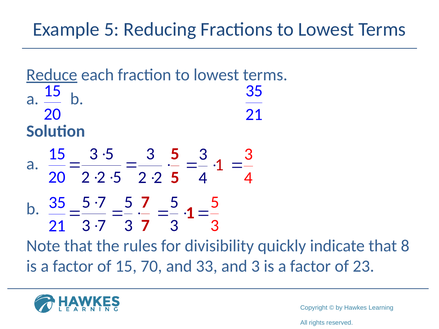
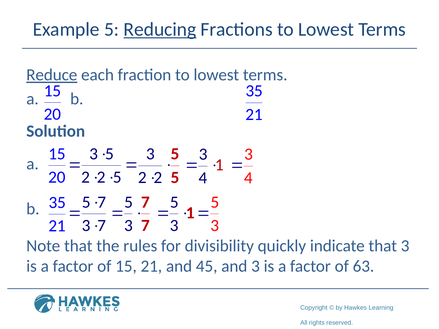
Reducing underline: none -> present (160, 30)
that 8: 8 -> 3 (405, 246)
15 70: 70 -> 21 (151, 266)
33: 33 -> 45 (207, 266)
23: 23 -> 63 (363, 266)
